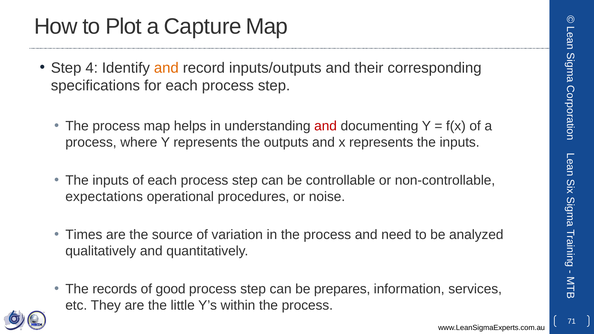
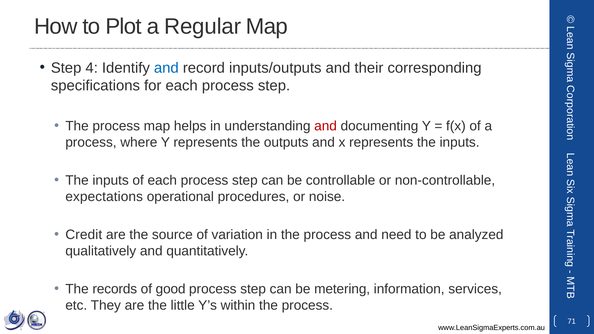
Capture: Capture -> Regular (203, 26)
and colour: orange -> blue (166, 68)
Times: Times -> Credit (84, 235)
prepares: prepares -> metering (342, 289)
